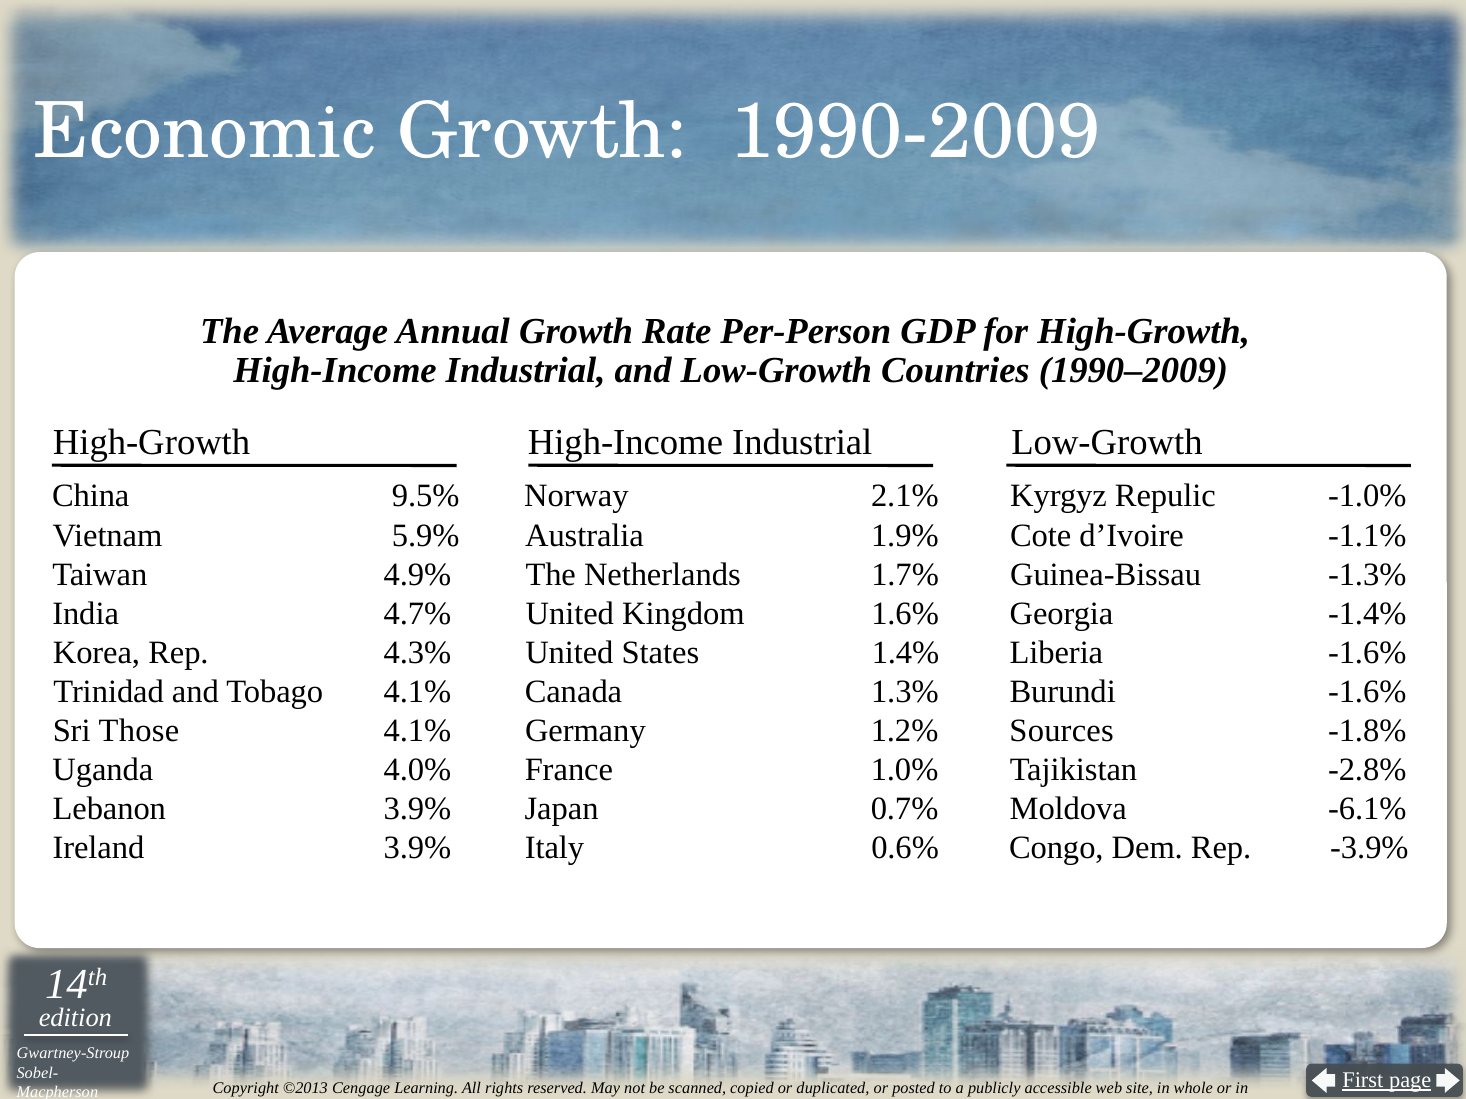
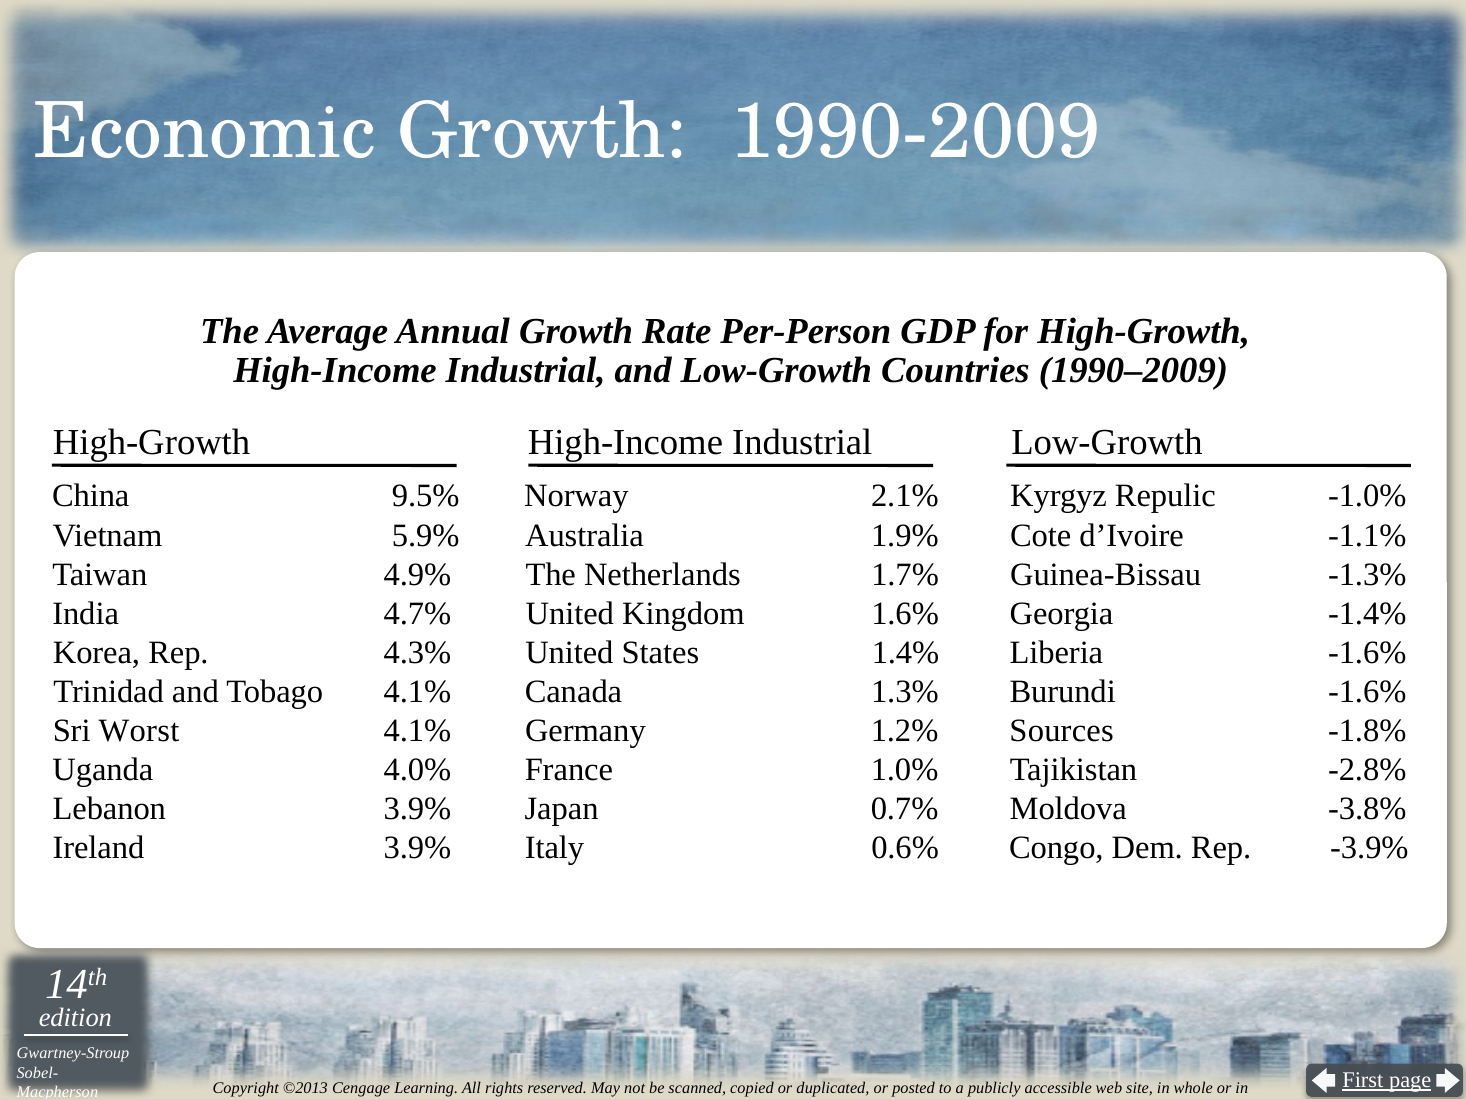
Those: Those -> Worst (139, 731)
-6.1%: -6.1% -> -3.8% (1367, 809)
